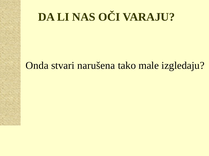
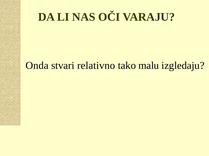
narušena: narušena -> relativno (96, 66)
male: male -> malu (149, 66)
